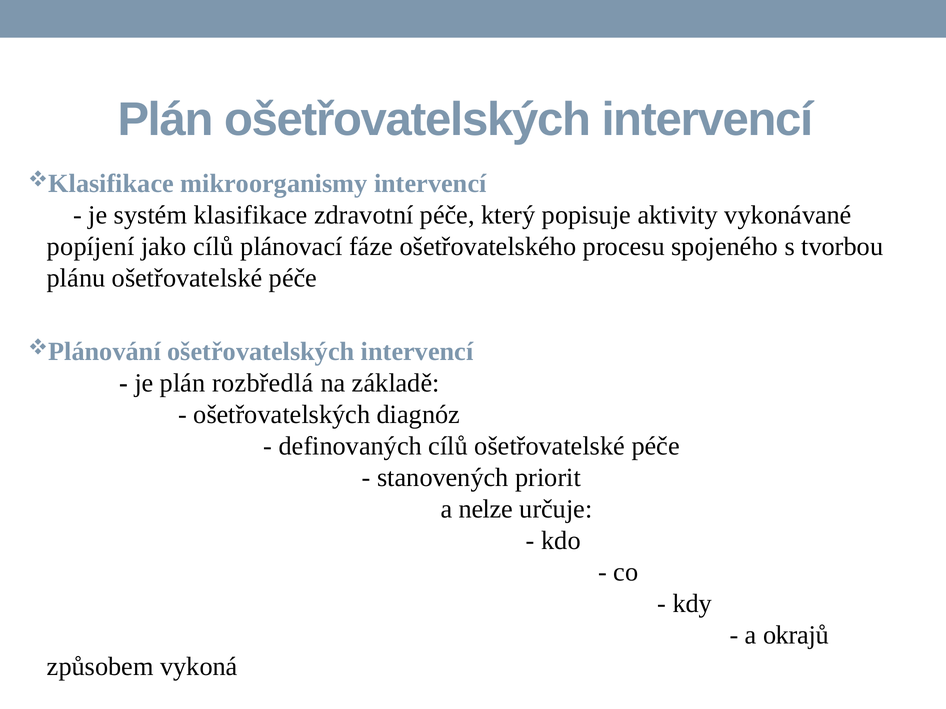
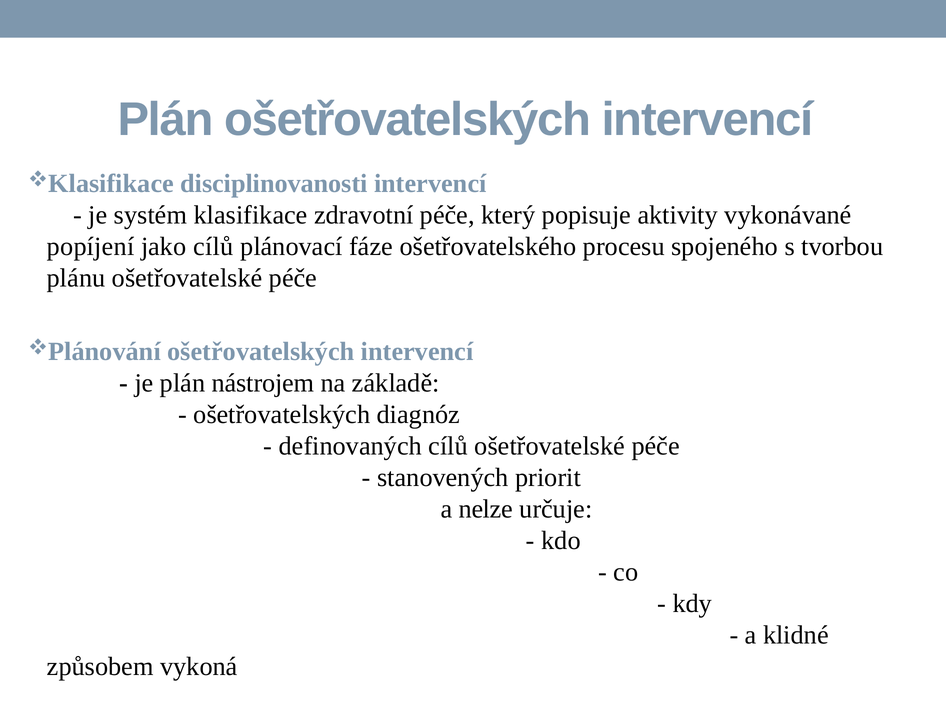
mikroorganismy: mikroorganismy -> disciplinovanosti (274, 183)
rozbředlá: rozbředlá -> nástrojem (263, 383)
okrajů: okrajů -> klidné (796, 636)
